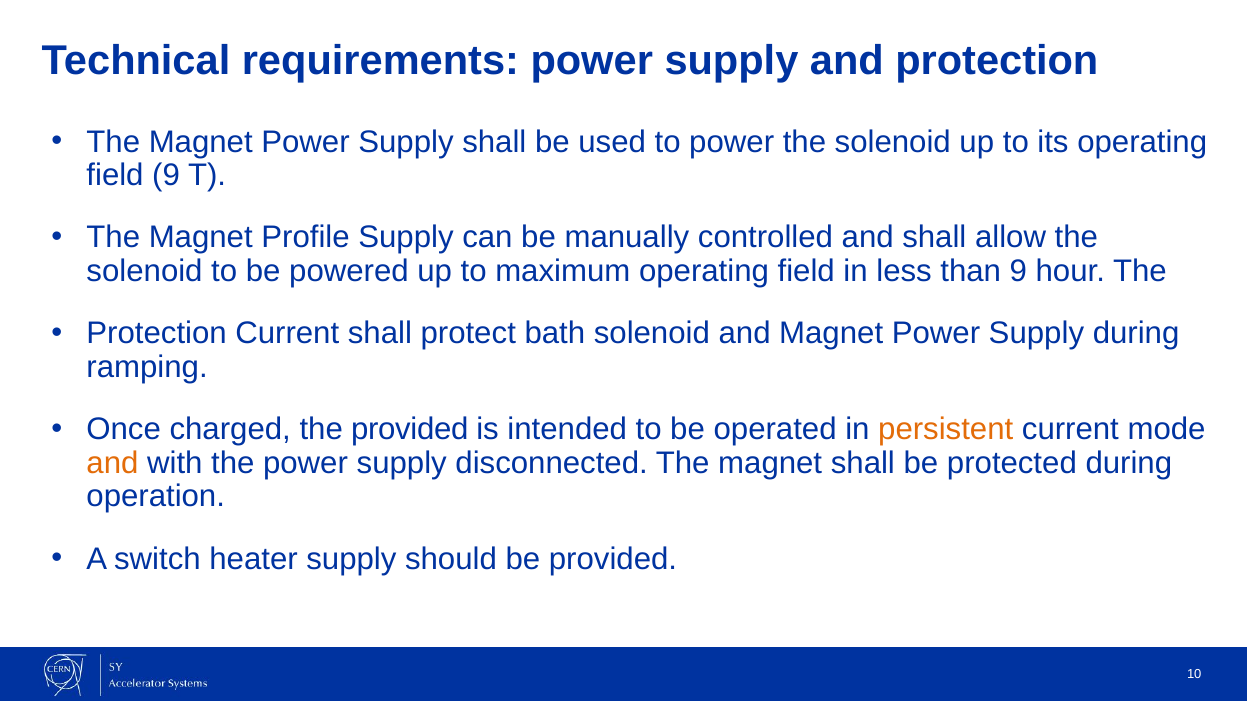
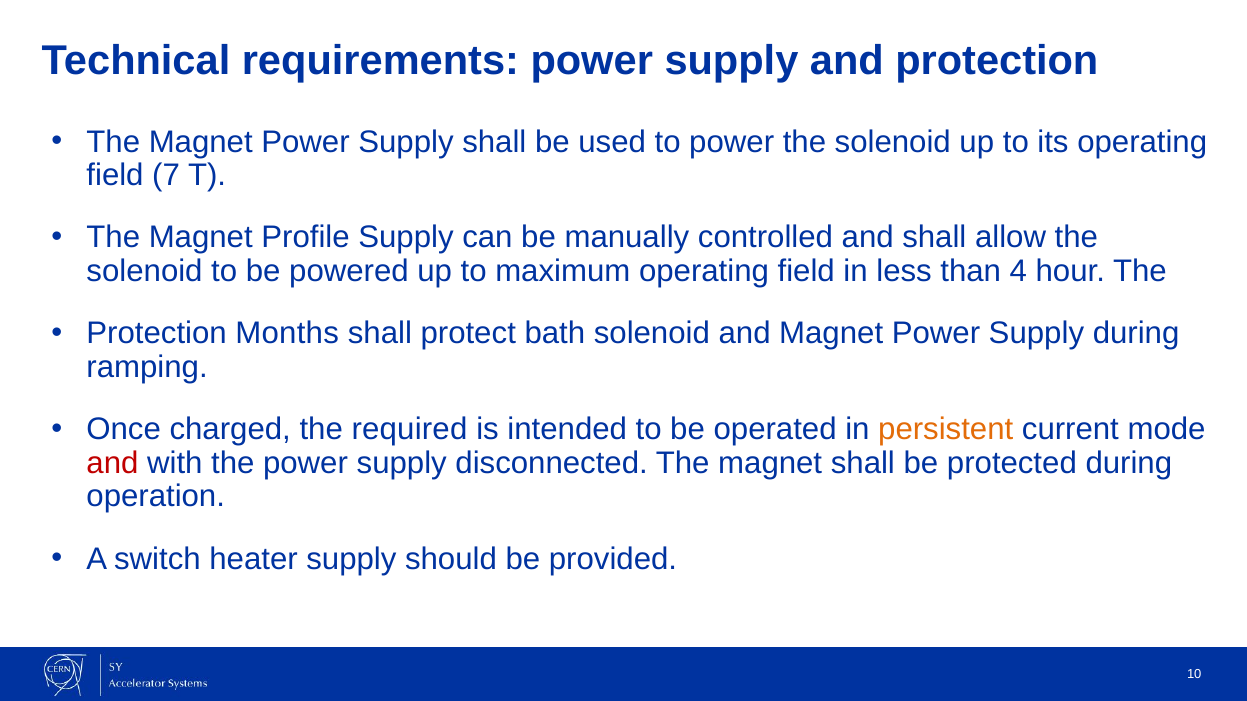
field 9: 9 -> 7 (166, 176)
than 9: 9 -> 4 (1018, 271)
Protection Current: Current -> Months (287, 334)
the provided: provided -> required (409, 430)
and colour: orange -> red (112, 463)
